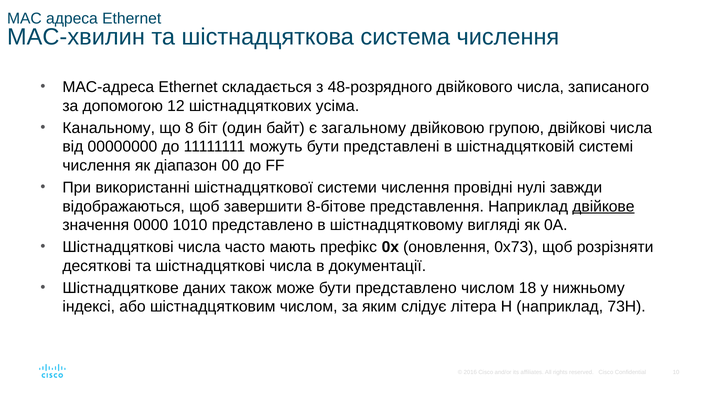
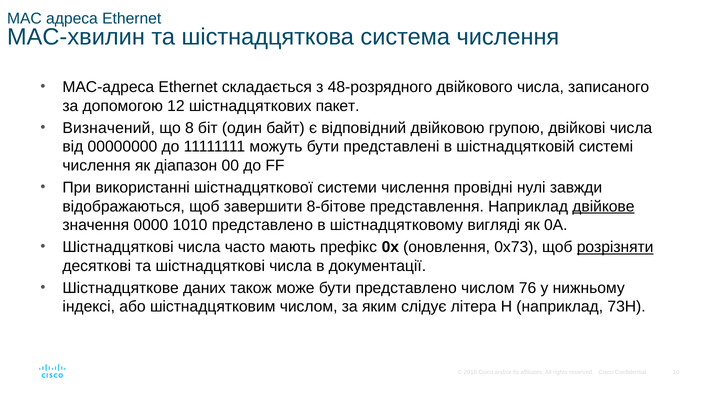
усіма: усіма -> пакет (338, 106)
Канальному: Канальному -> Визначений (109, 128)
загальному: загальному -> відповідний (364, 128)
розрізняти underline: none -> present (615, 247)
18: 18 -> 76 (528, 288)
